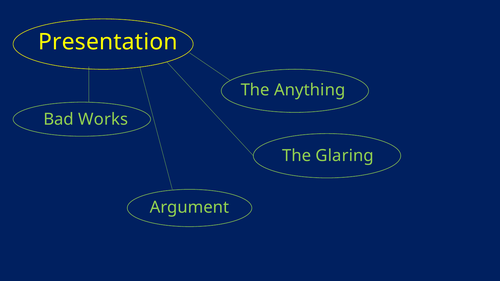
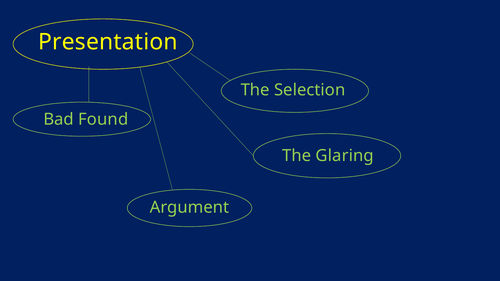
Anything: Anything -> Selection (310, 90)
Works: Works -> Found (103, 120)
